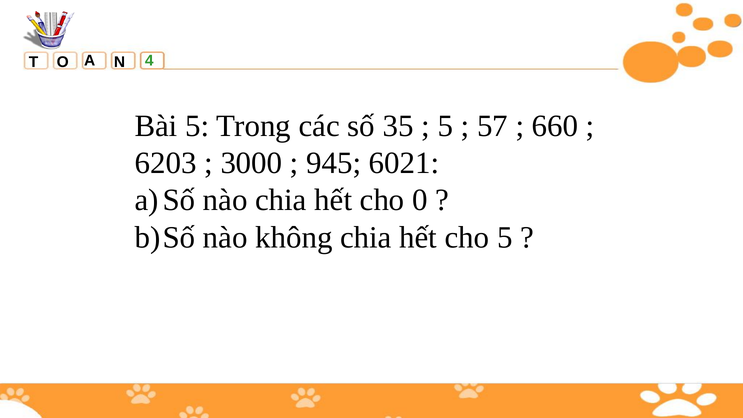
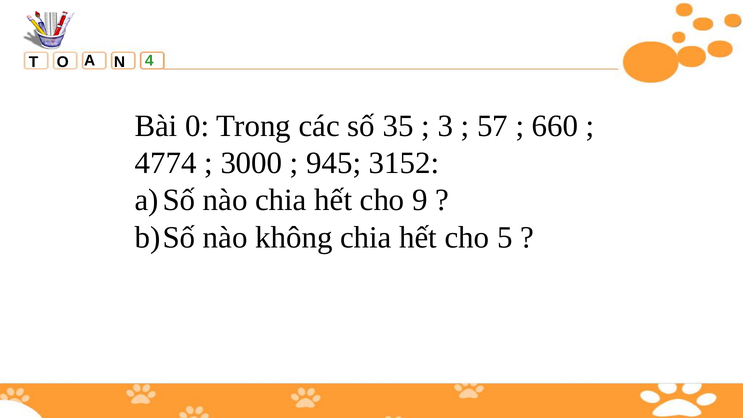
Bài 5: 5 -> 0 (197, 126)
5: 5 -> 3 (445, 126)
6203: 6203 -> 4774 (166, 163)
6021: 6021 -> 3152 (404, 163)
0: 0 -> 9 (420, 200)
